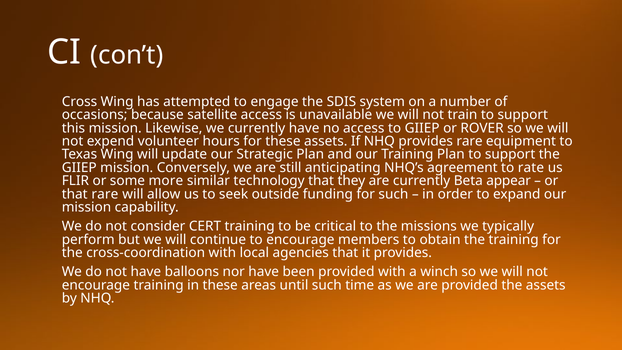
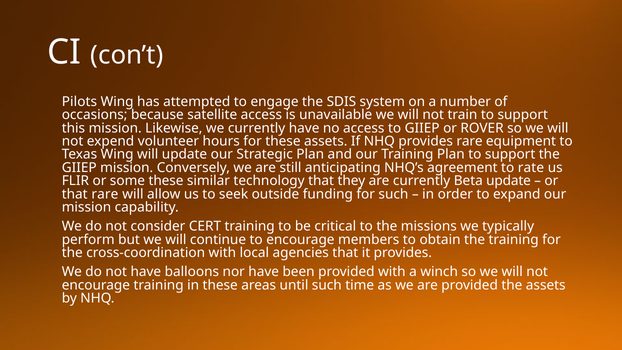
Cross: Cross -> Pilots (79, 102)
some more: more -> these (166, 181)
Beta appear: appear -> update (509, 181)
